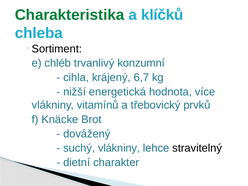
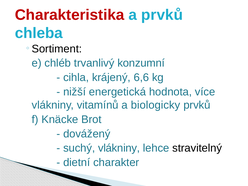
Charakteristika colour: green -> red (70, 15)
a klíčků: klíčků -> prvků (162, 15)
6,7: 6,7 -> 6,6 (141, 77)
třebovický: třebovický -> biologicky (156, 105)
